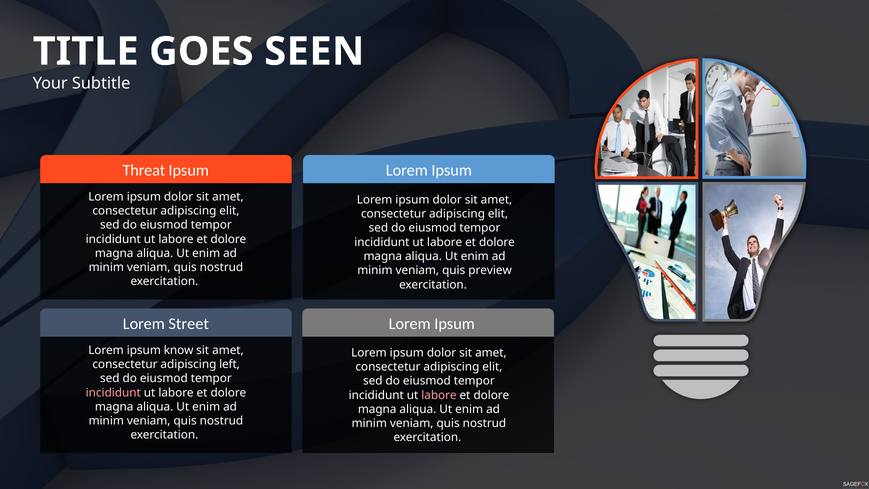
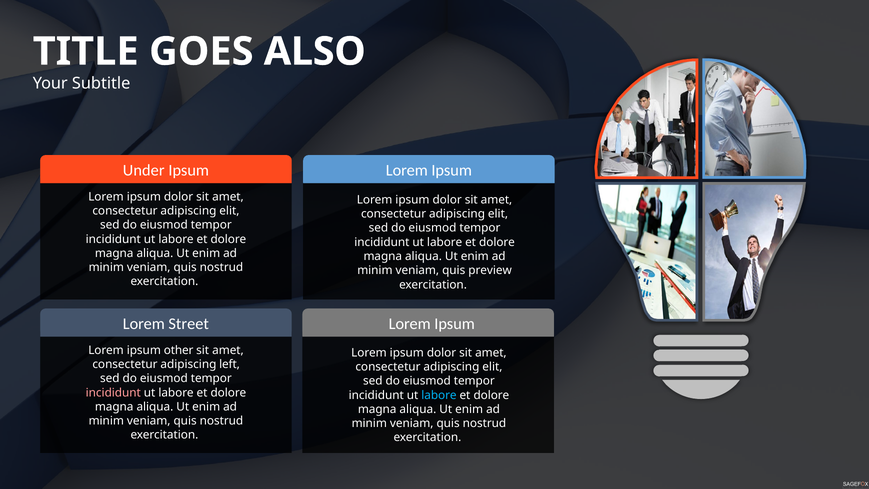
SEEN: SEEN -> ALSO (315, 52)
Threat: Threat -> Under (144, 170)
know: know -> other (179, 350)
labore colour: pink -> light blue (439, 395)
